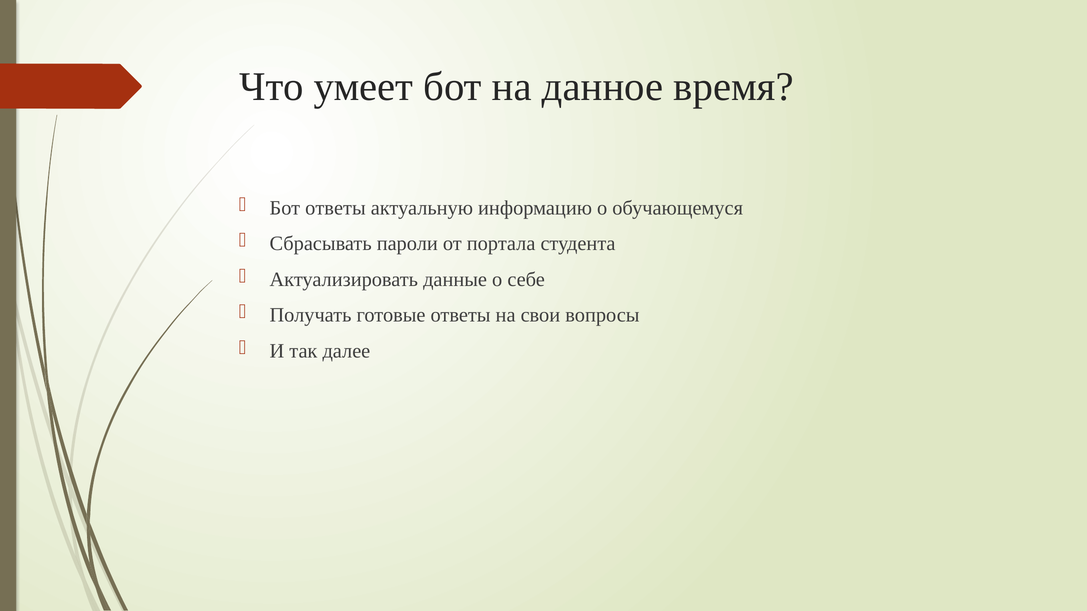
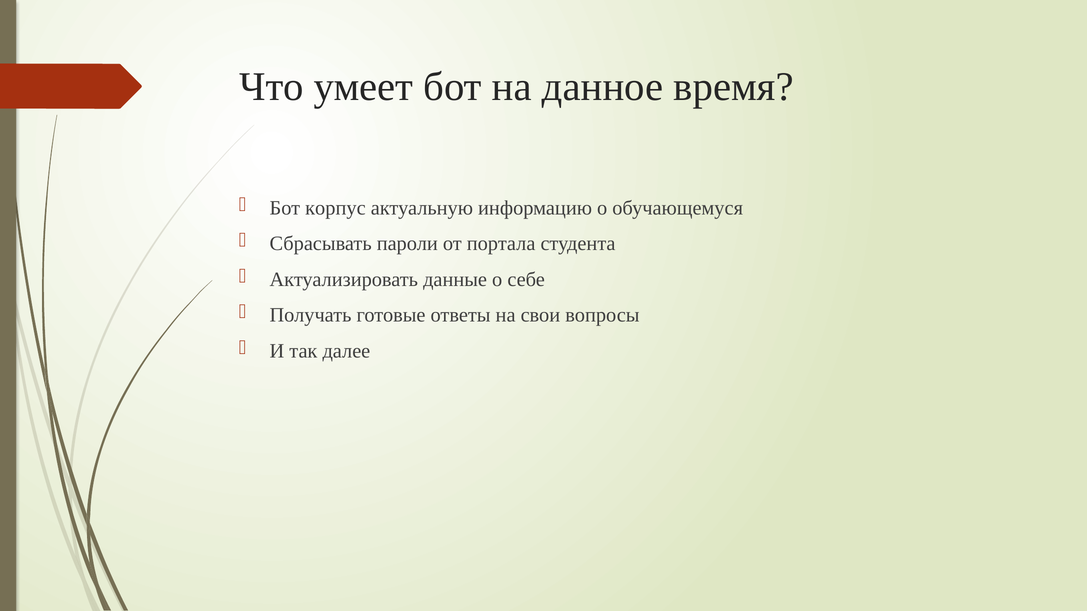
Бот ответы: ответы -> корпус (335, 208)
